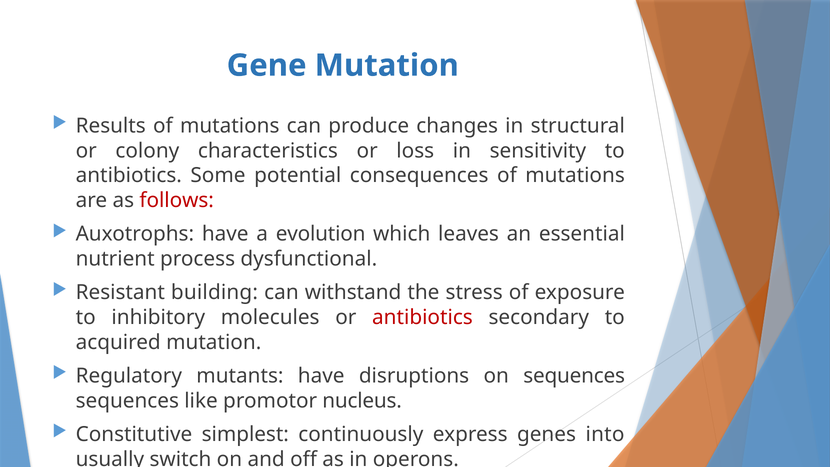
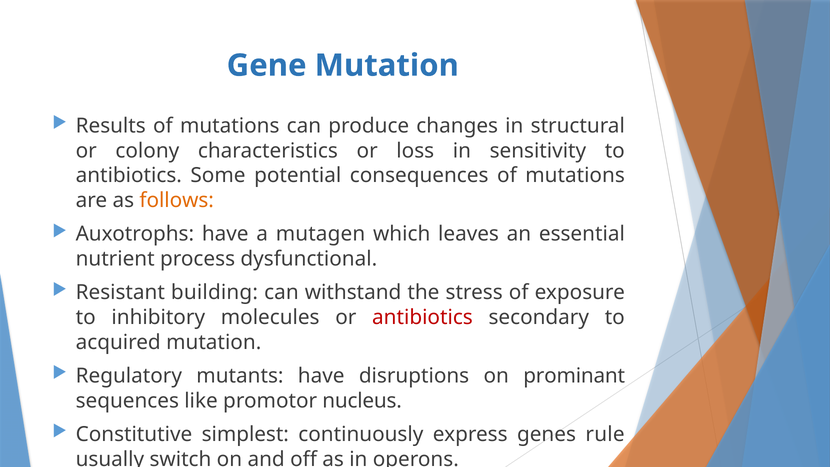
follows colour: red -> orange (177, 200)
evolution: evolution -> mutagen (320, 234)
on sequences: sequences -> prominant (574, 376)
into: into -> rule (605, 434)
